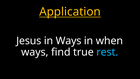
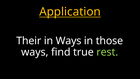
Jesus: Jesus -> Their (29, 41)
when: when -> those (109, 41)
rest colour: light blue -> light green (107, 52)
